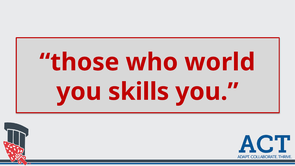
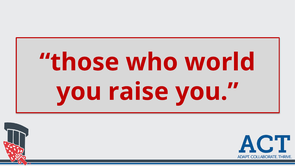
skills: skills -> raise (138, 92)
